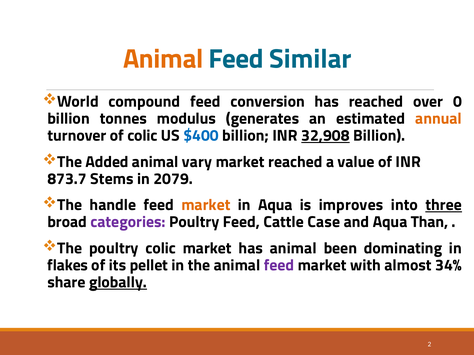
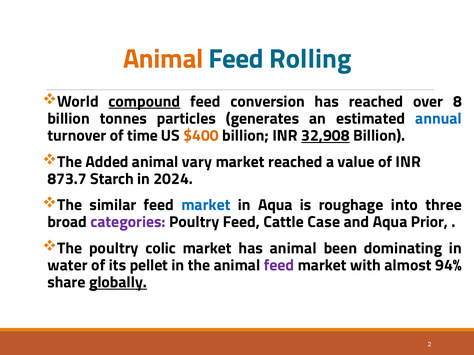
Similar: Similar -> Rolling (310, 59)
compound underline: none -> present (144, 102)
0: 0 -> 8 (457, 102)
modulus: modulus -> particles (186, 119)
annual colour: orange -> blue (439, 119)
of colic: colic -> time (143, 136)
$400 colour: blue -> orange (201, 136)
Stems: Stems -> Starch (112, 179)
2079: 2079 -> 2024 (173, 179)
handle: handle -> similar (113, 205)
market colour: orange -> blue (206, 205)
improves: improves -> roughage (351, 205)
three underline: present -> none (444, 205)
Than: Than -> Prior (430, 222)
flakes: flakes -> water (68, 266)
34%: 34% -> 94% (449, 266)
